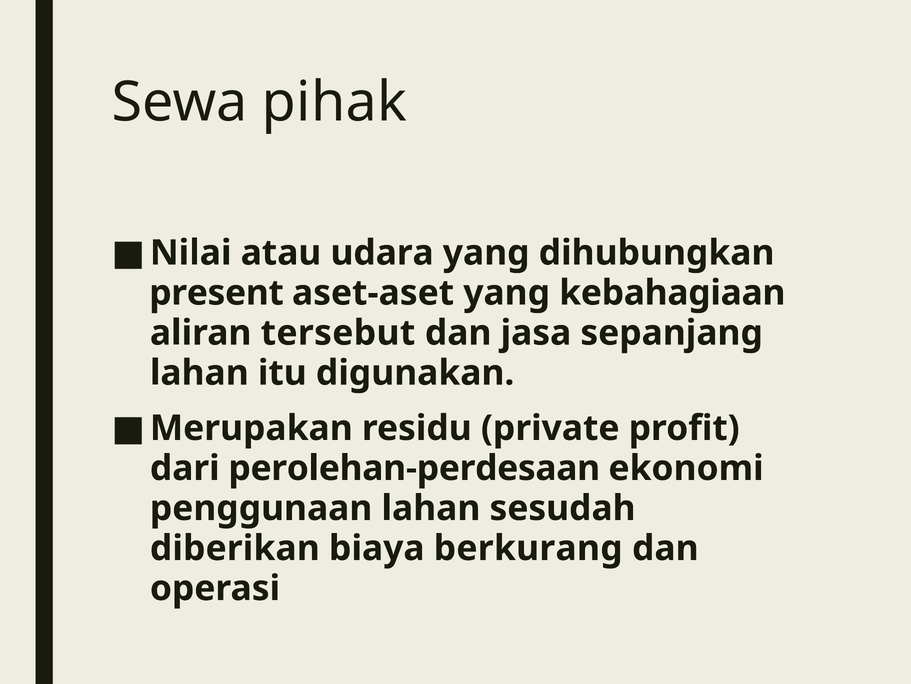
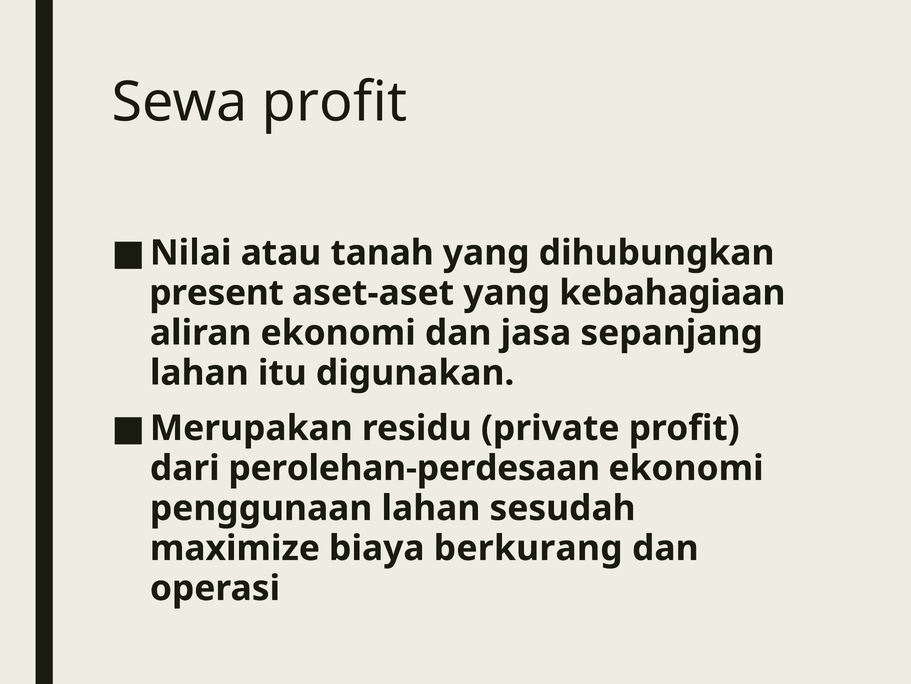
Sewa pihak: pihak -> profit (335, 102)
udara: udara -> tanah (382, 253)
aliran tersebut: tersebut -> ekonomi (338, 333)
diberikan: diberikan -> maximize (235, 548)
